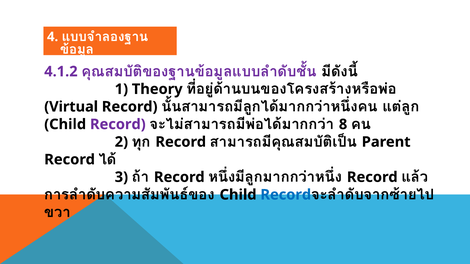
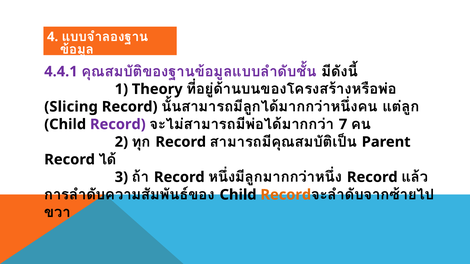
4.1.2: 4.1.2 -> 4.4.1 (61, 72)
Virtual: Virtual -> Slicing (71, 107)
8: 8 -> 7 (343, 124)
Record colour: blue -> orange (286, 195)
